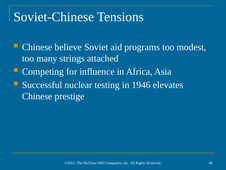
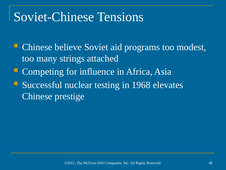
1946: 1946 -> 1968 (141, 85)
